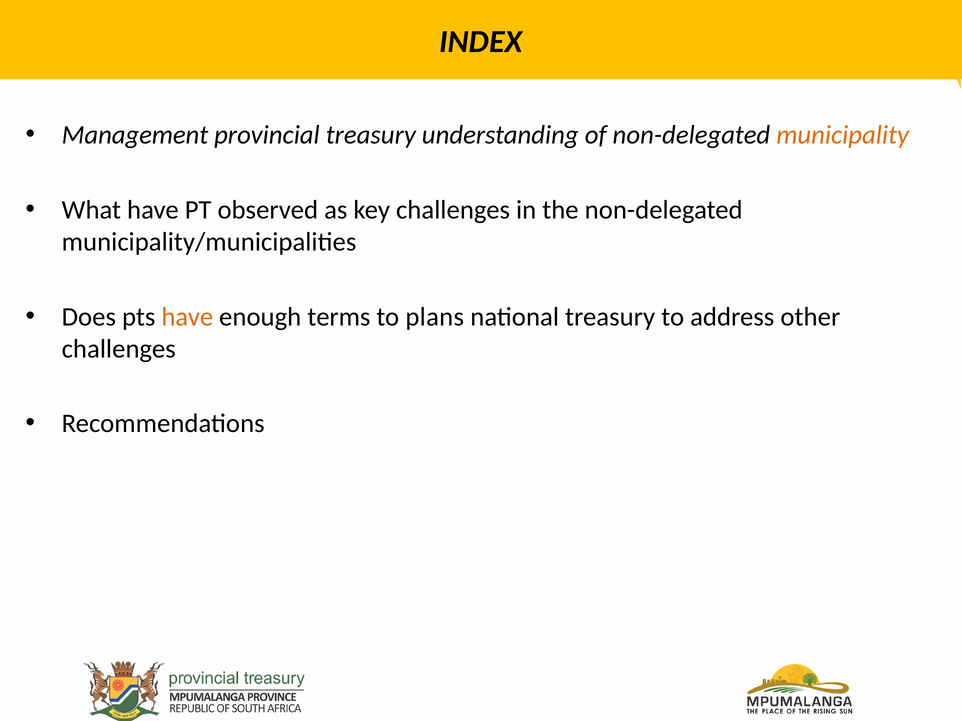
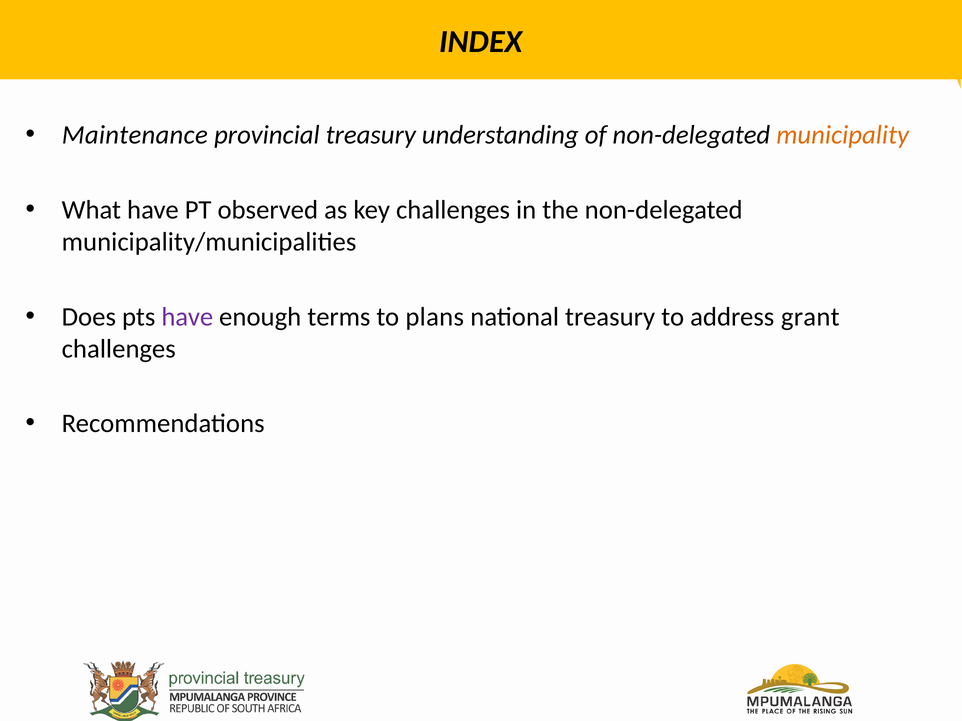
Management: Management -> Maintenance (135, 135)
have colour: orange -> purple (187, 317)
other: other -> grant (810, 317)
